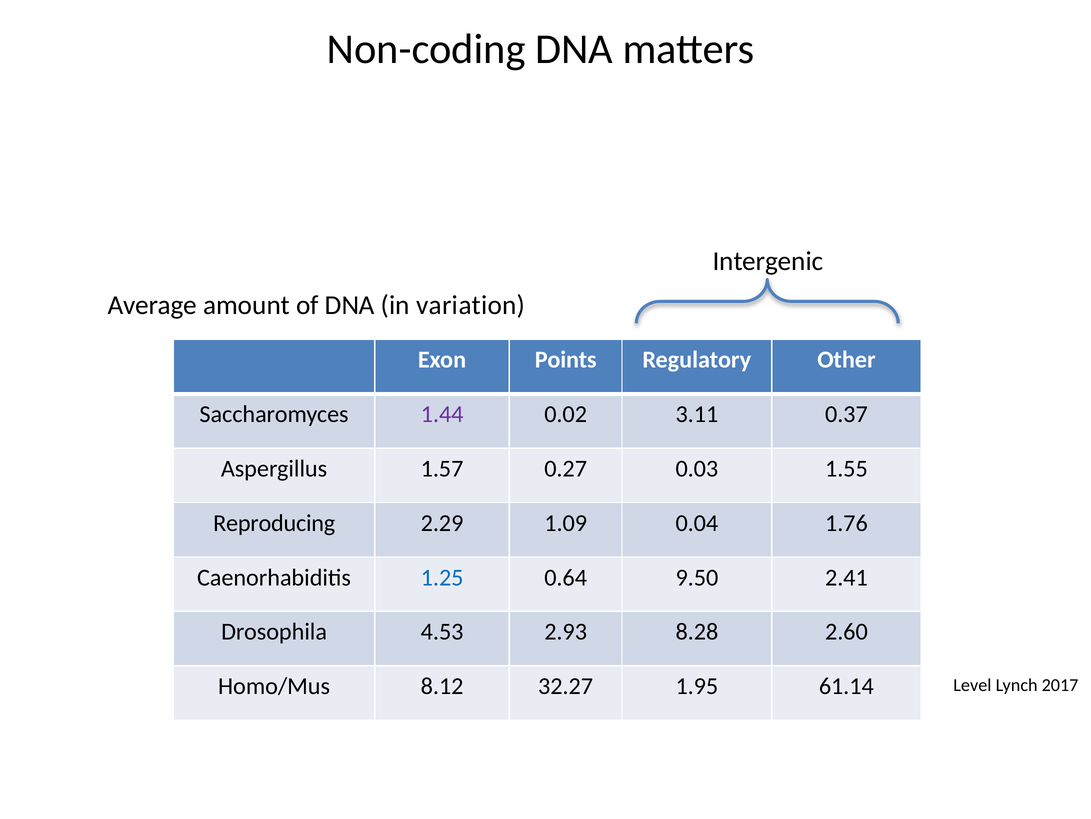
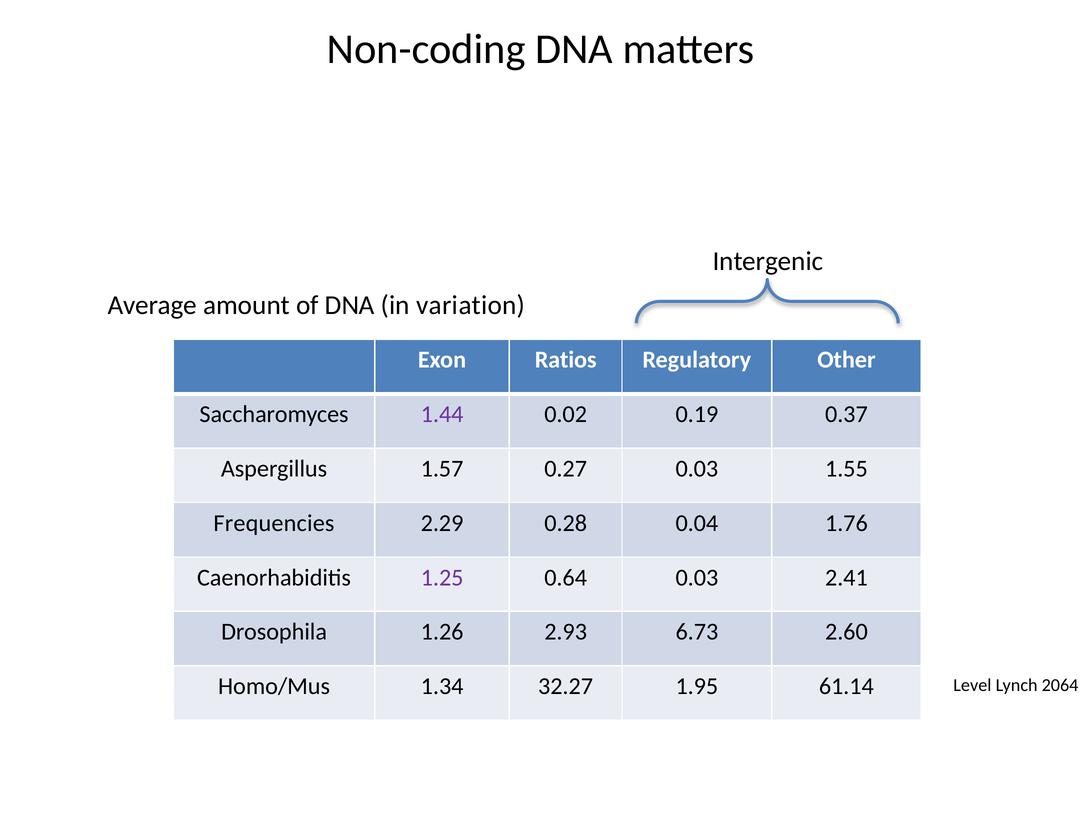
Points: Points -> Ratios (566, 360)
3.11: 3.11 -> 0.19 (697, 414)
Reproducing: Reproducing -> Frequencies (274, 523)
1.09: 1.09 -> 0.28 (566, 523)
1.25 colour: blue -> purple (442, 577)
0.64 9.50: 9.50 -> 0.03 (697, 577)
4.53: 4.53 -> 1.26 (442, 631)
8.28: 8.28 -> 6.73 (697, 631)
8.12: 8.12 -> 1.34 (442, 686)
2017: 2017 -> 2064 (1060, 685)
